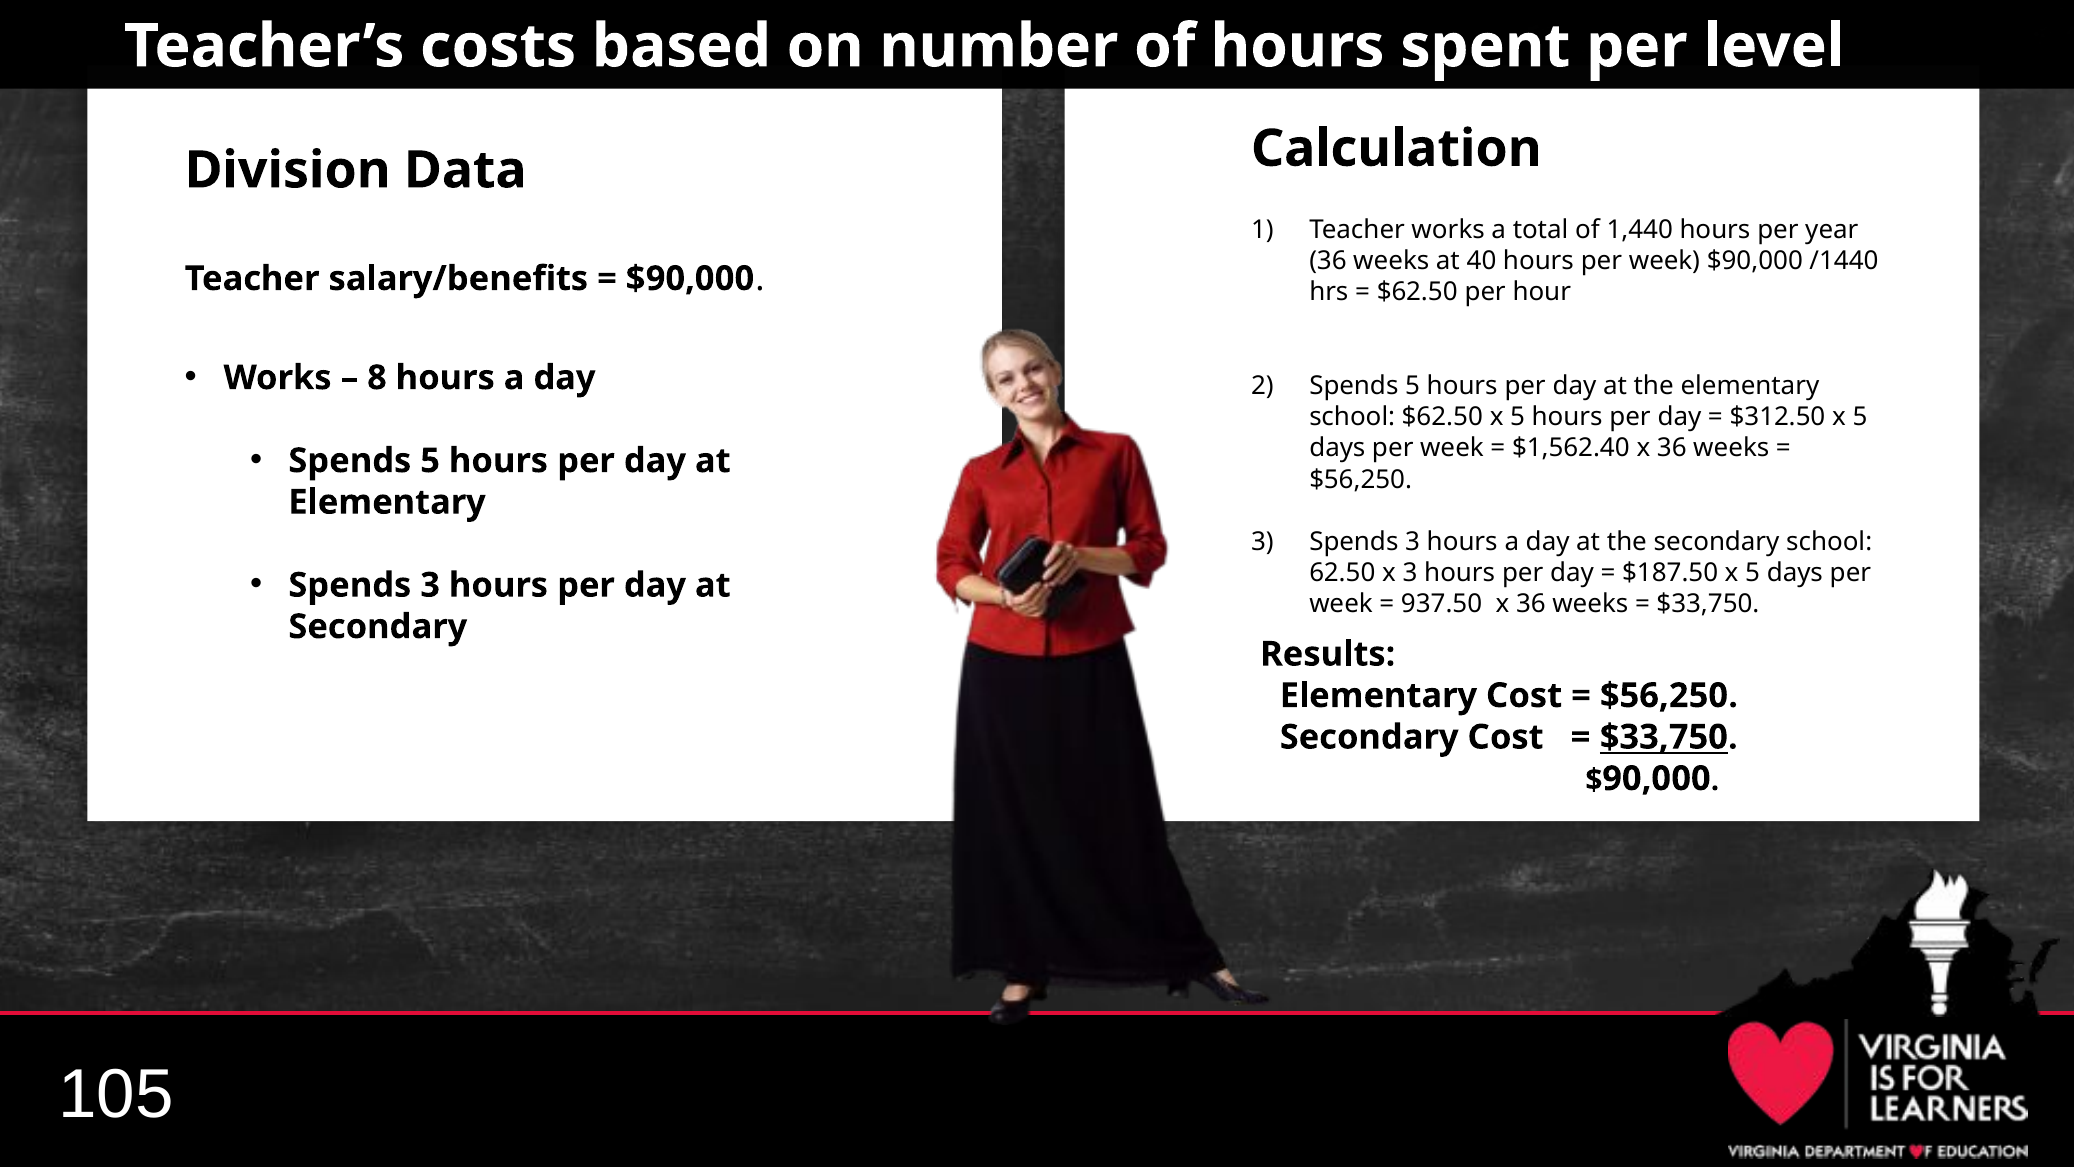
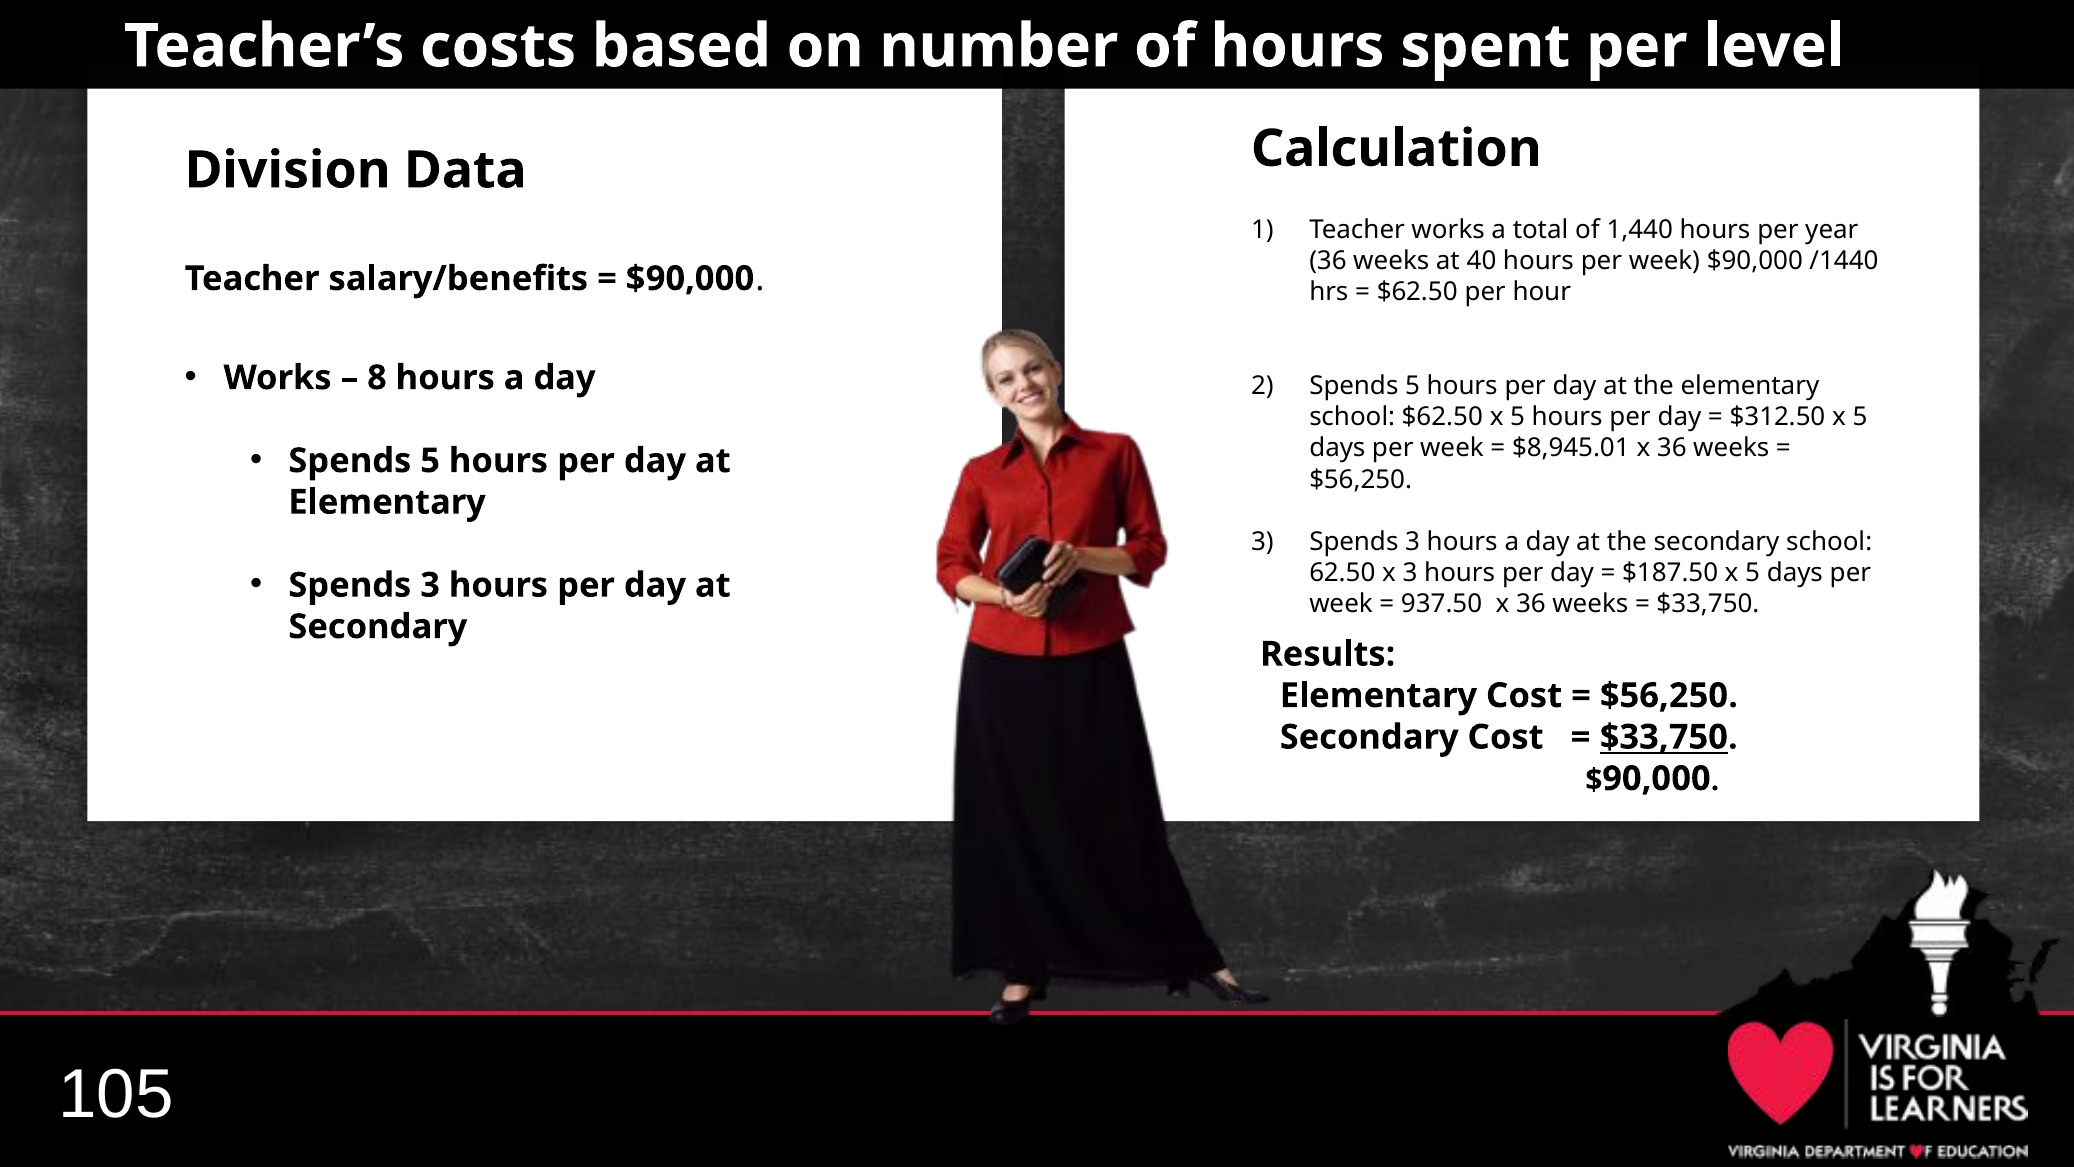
$1,562.40: $1,562.40 -> $8,945.01 (1571, 448)
